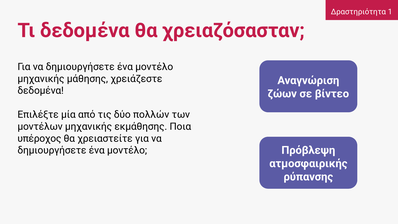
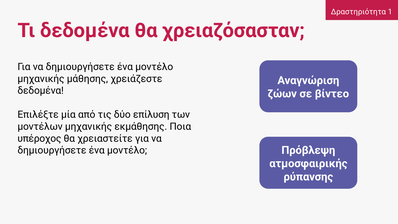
πολλών: πολλών -> επίλυση (151, 115)
